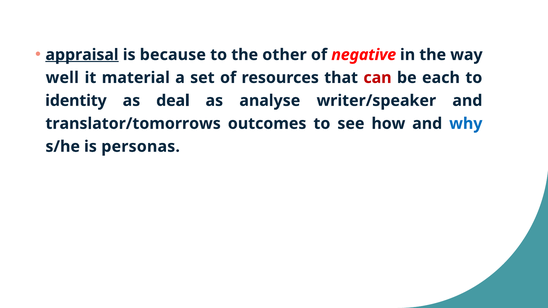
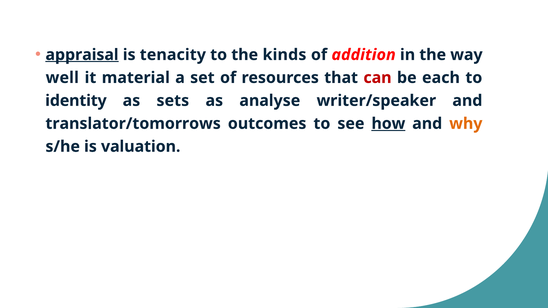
because: because -> tenacity (173, 55)
other: other -> kinds (284, 55)
negative: negative -> addition (364, 55)
deal: deal -> sets (173, 101)
how underline: none -> present (388, 124)
why colour: blue -> orange (466, 124)
personas: personas -> valuation (141, 147)
